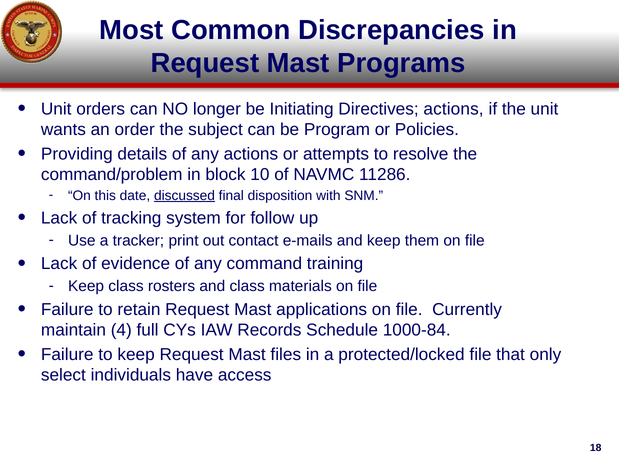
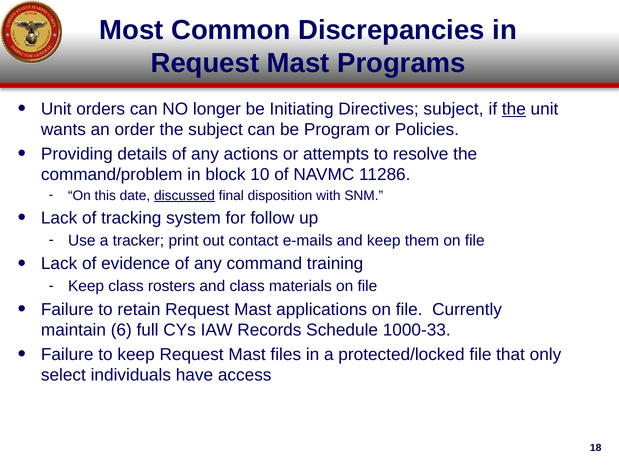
Directives actions: actions -> subject (454, 109)
the underline: none -> present (514, 109)
4: 4 -> 6 (121, 330)
1000-84: 1000-84 -> 1000-33 (417, 330)
